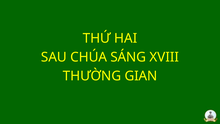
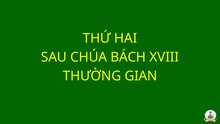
SÁNG: SÁNG -> BÁCH (128, 57)
